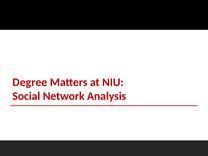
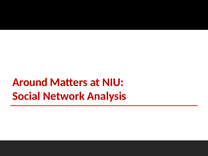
Degree: Degree -> Around (30, 82)
